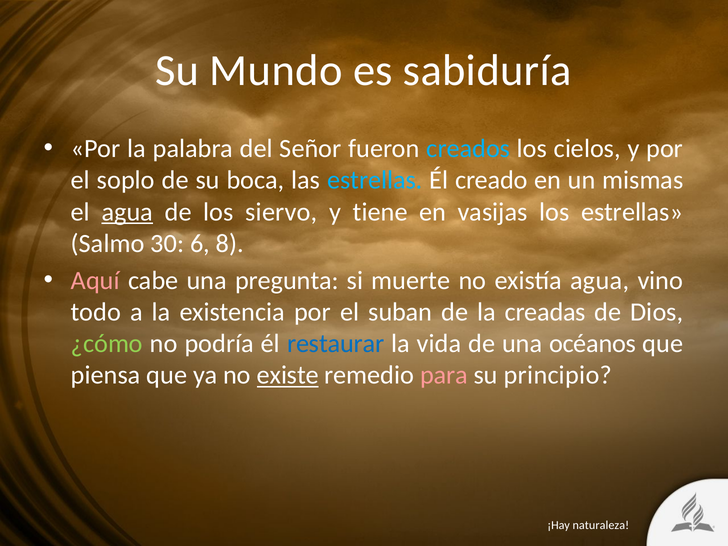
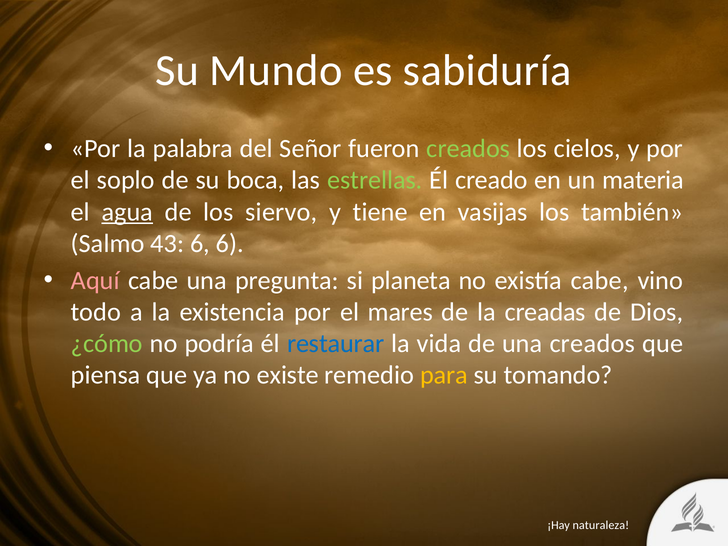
creados colour: light blue -> light green (468, 149)
estrellas colour: light blue -> light green (375, 180)
mismas: mismas -> materia (643, 180)
los estrellas: estrellas -> también (632, 212)
30: 30 -> 43 (167, 244)
6 8: 8 -> 6 (230, 244)
muerte: muerte -> planeta (411, 280)
existía agua: agua -> cabe (600, 280)
suban: suban -> mares (400, 312)
una océanos: océanos -> creados (592, 344)
existe underline: present -> none (288, 375)
para colour: pink -> yellow (444, 375)
principio: principio -> tomando (558, 375)
